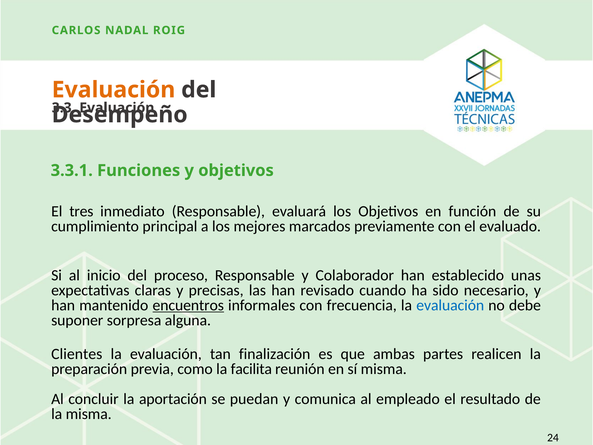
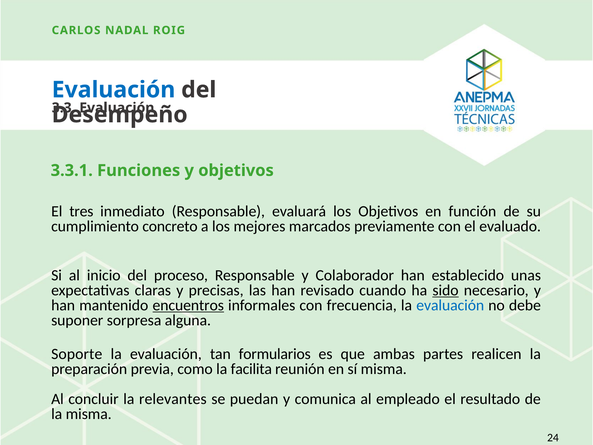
Evaluación colour: orange -> blue (113, 90)
principal: principal -> concreto (170, 226)
sido underline: none -> present (445, 290)
Clientes: Clientes -> Soporte (77, 354)
finalización: finalización -> formularios (275, 354)
aportación: aportación -> relevantes (173, 399)
